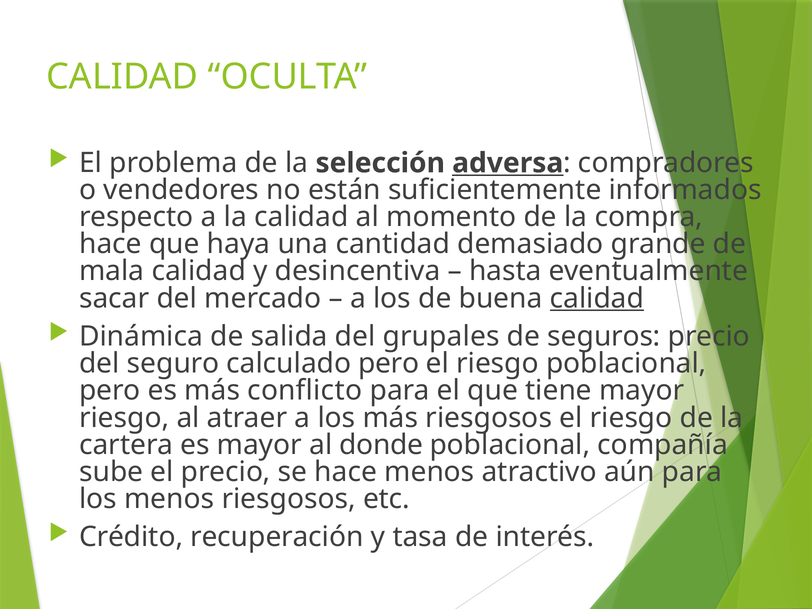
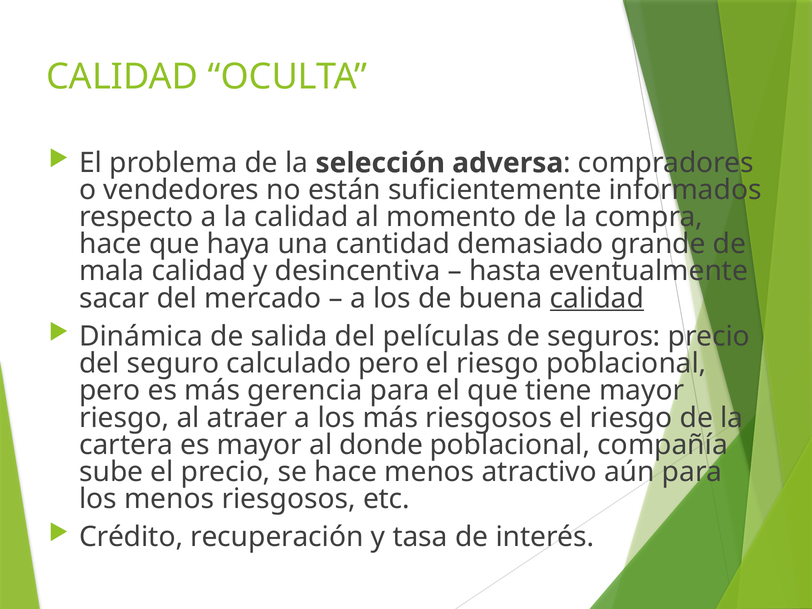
adversa underline: present -> none (508, 163)
grupales: grupales -> películas (441, 337)
conflicto: conflicto -> gerencia (305, 391)
